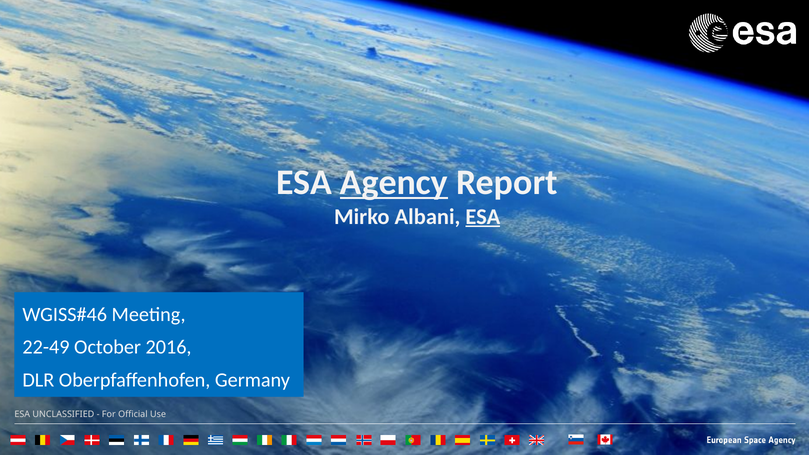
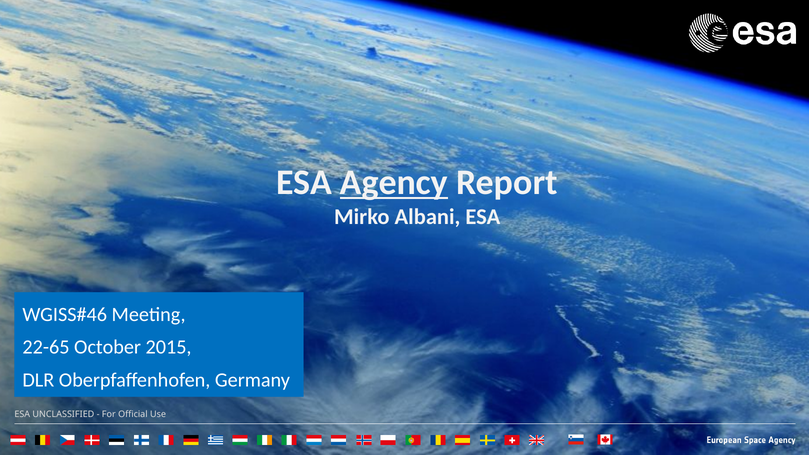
ESA underline: present -> none (483, 217)
22-49: 22-49 -> 22-65 (46, 347)
2016: 2016 -> 2015 (169, 347)
